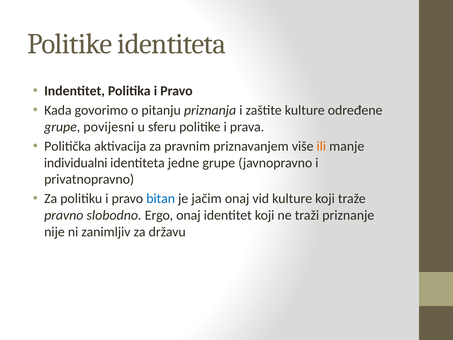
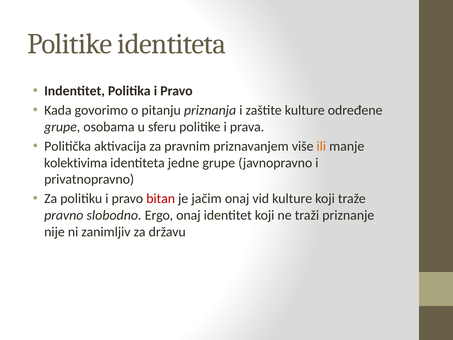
povijesni: povijesni -> osobama (109, 127)
individualni: individualni -> kolektivima (76, 163)
bitan colour: blue -> red (161, 199)
